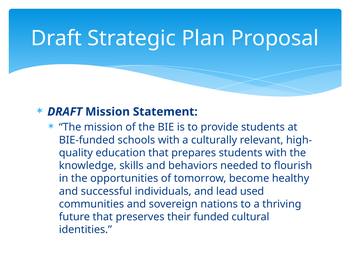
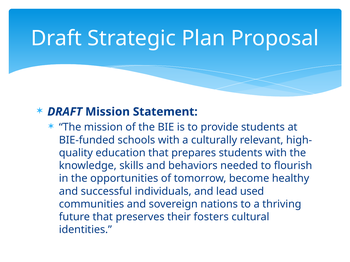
funded: funded -> fosters (211, 217)
